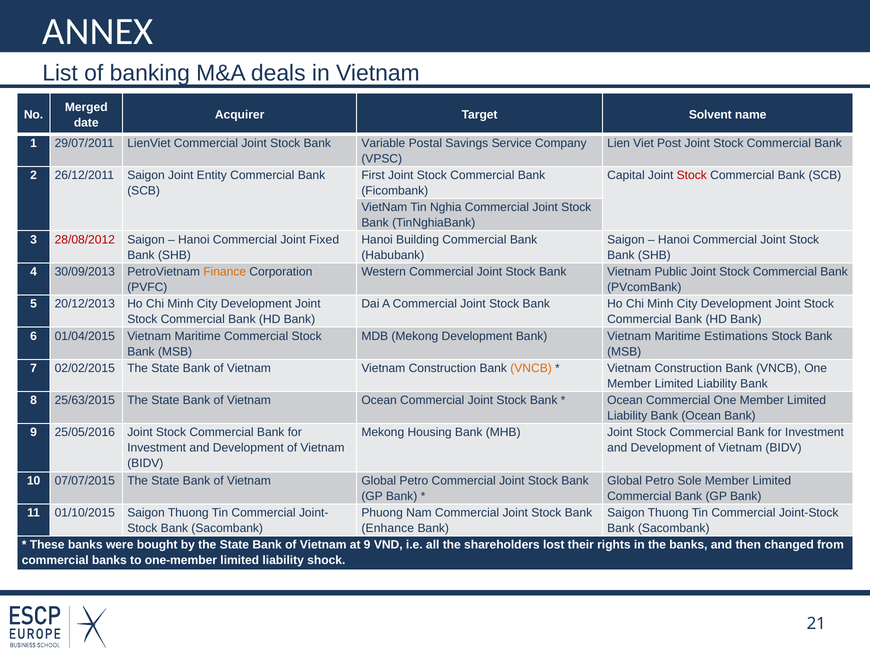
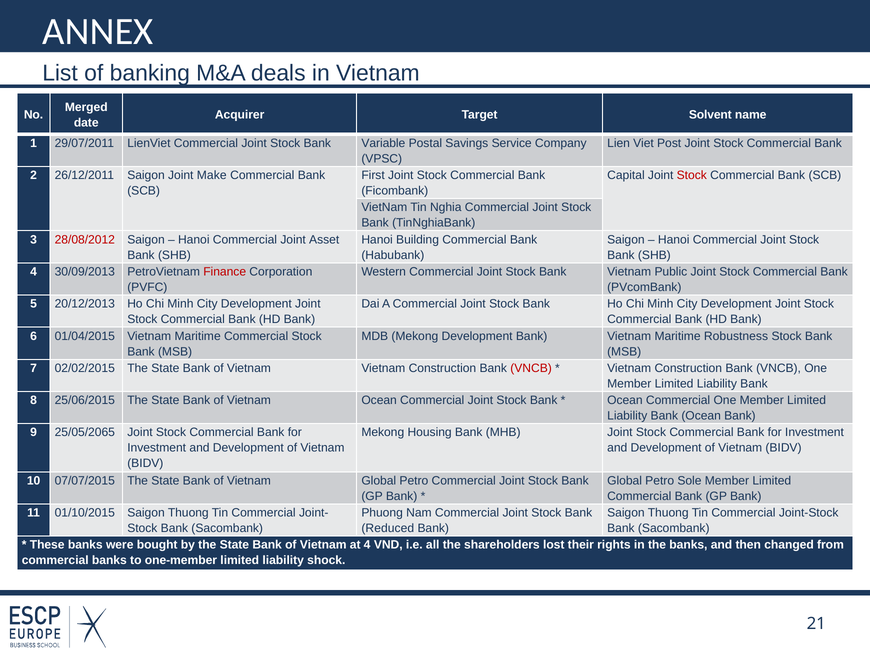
Entity: Entity -> Make (212, 175)
Fixed: Fixed -> Asset (324, 240)
Finance colour: orange -> red (225, 272)
Estimations: Estimations -> Robustness (736, 336)
VNCB colour: orange -> red (531, 368)
25/63/2015: 25/63/2015 -> 25/06/2015 (85, 401)
25/05/2016: 25/05/2016 -> 25/05/2065 (85, 433)
Enhance: Enhance -> Reduced (388, 529)
at 9: 9 -> 4 (367, 545)
